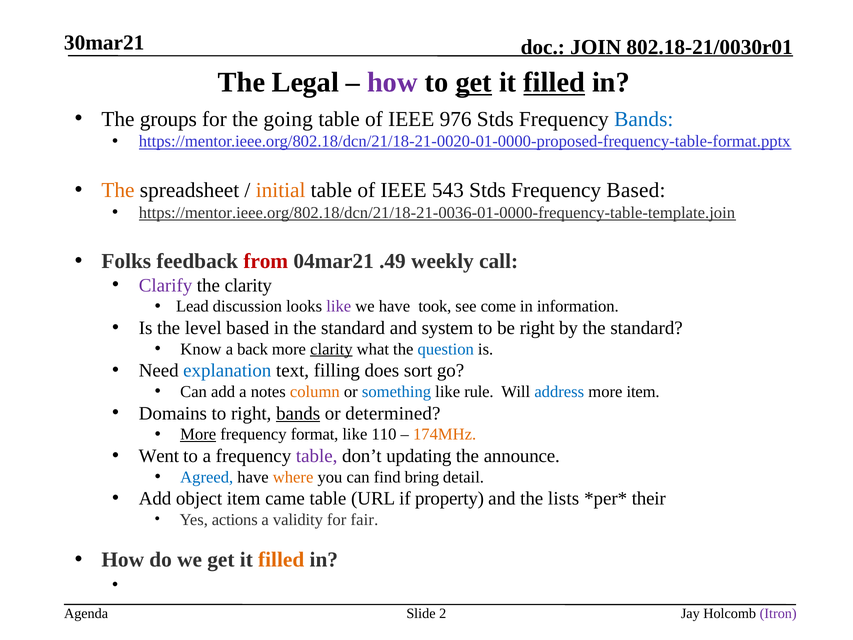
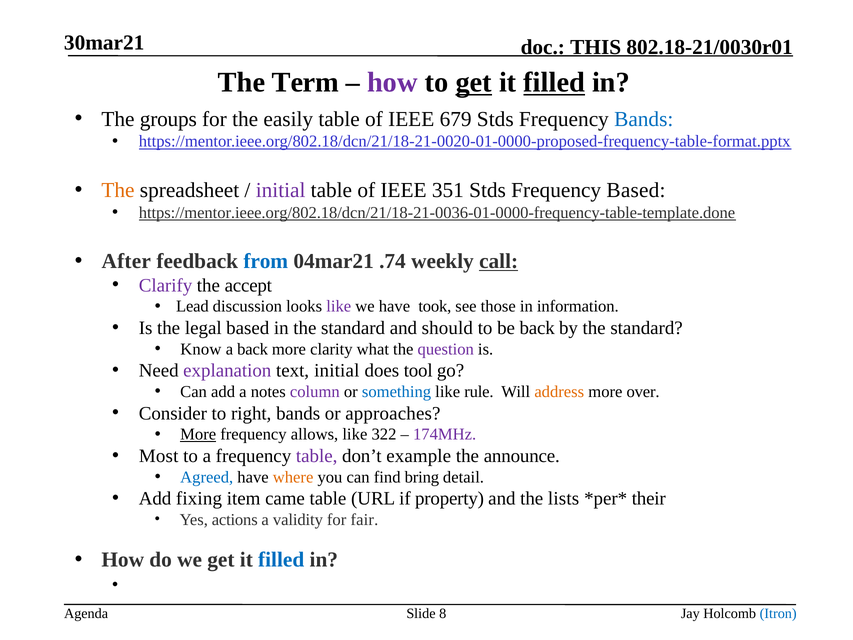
JOIN: JOIN -> THIS (596, 47)
Legal: Legal -> Term (305, 83)
going: going -> easily (288, 119)
976: 976 -> 679 (456, 119)
initial colour: orange -> purple (281, 190)
543: 543 -> 351 (448, 190)
https://mentor.ieee.org/802.18/dcn/21/18-21-0036-01-0000-frequency-table-template.join: https://mentor.ieee.org/802.18/dcn/21/18-21-0036-01-0000-frequency-table-template.join -> https://mentor.ieee.org/802.18/dcn/21/18-21-0036-01-0000-frequency-table-template.done (437, 212)
Folks: Folks -> After (126, 261)
from colour: red -> blue (266, 261)
.49: .49 -> .74 (392, 261)
call underline: none -> present (499, 261)
the clarity: clarity -> accept (248, 285)
come: come -> those (498, 306)
level: level -> legal (203, 328)
system: system -> should (447, 328)
be right: right -> back (537, 328)
clarity underline: present -> none (331, 349)
question colour: blue -> purple (446, 349)
explanation colour: blue -> purple (227, 370)
text filling: filling -> initial (337, 370)
sort: sort -> tool (418, 370)
column colour: orange -> purple (315, 392)
address colour: blue -> orange (559, 392)
more item: item -> over (643, 392)
Domains: Domains -> Consider (173, 413)
bands underline: present -> none (298, 413)
determined: determined -> approaches (393, 413)
format: format -> allows (315, 434)
110: 110 -> 322 (384, 434)
174MHz colour: orange -> purple (445, 434)
Went: Went -> Most (159, 456)
updating: updating -> example (419, 456)
object: object -> fixing (199, 498)
filled colour: orange -> blue (281, 560)
2: 2 -> 8 (443, 614)
Itron colour: purple -> blue (778, 614)
